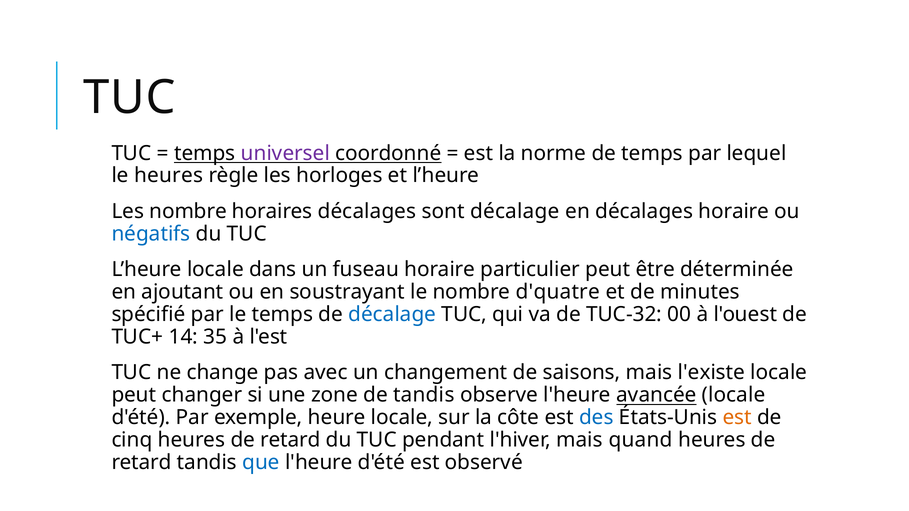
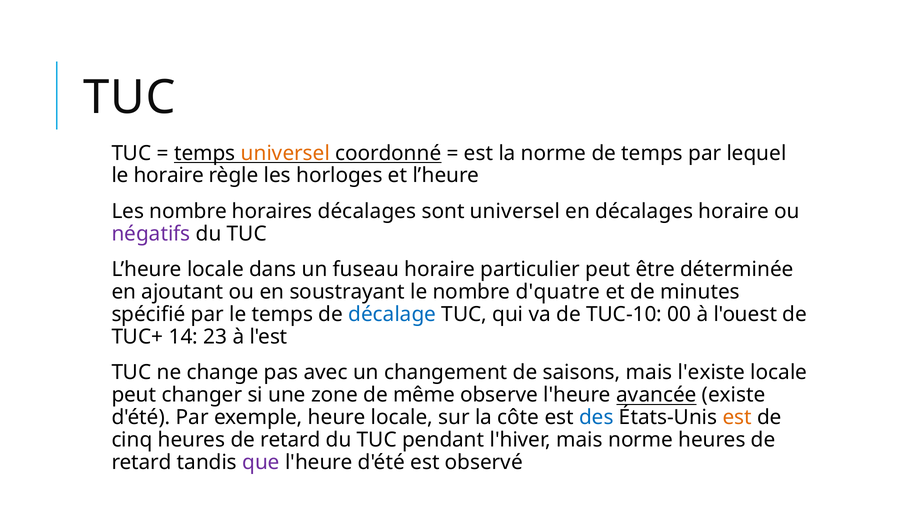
universel colour: purple -> orange (285, 153)
le heures: heures -> horaire (169, 176)
sont décalage: décalage -> universel (515, 211)
négatifs colour: blue -> purple (151, 234)
TUC-32: TUC-32 -> TUC-10 (624, 315)
35: 35 -> 23 (215, 337)
de tandis: tandis -> même (424, 395)
avancée locale: locale -> existe (734, 395)
mais quand: quand -> norme (641, 440)
que colour: blue -> purple (261, 463)
